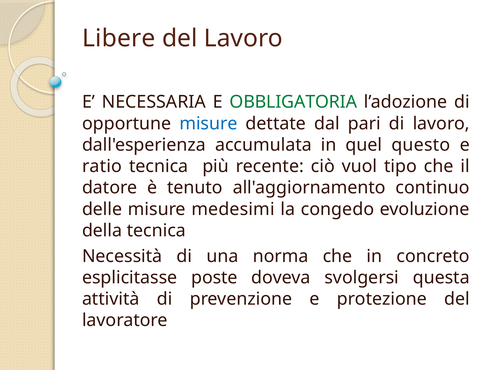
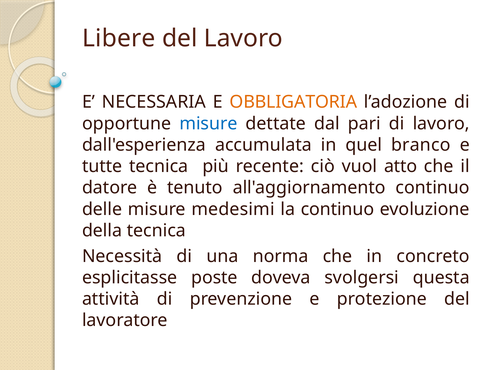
OBBLIGATORIA colour: green -> orange (293, 102)
questo: questo -> branco (421, 145)
ratio: ratio -> tutte (102, 166)
tipo: tipo -> atto (401, 166)
la congedo: congedo -> continuo (338, 209)
